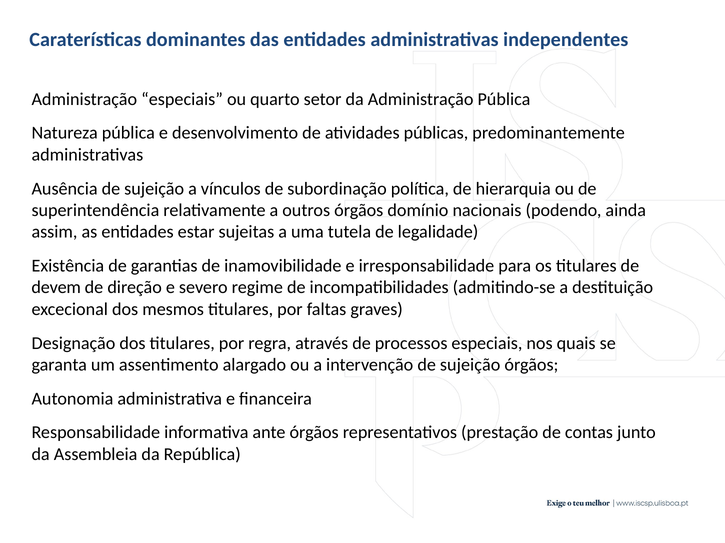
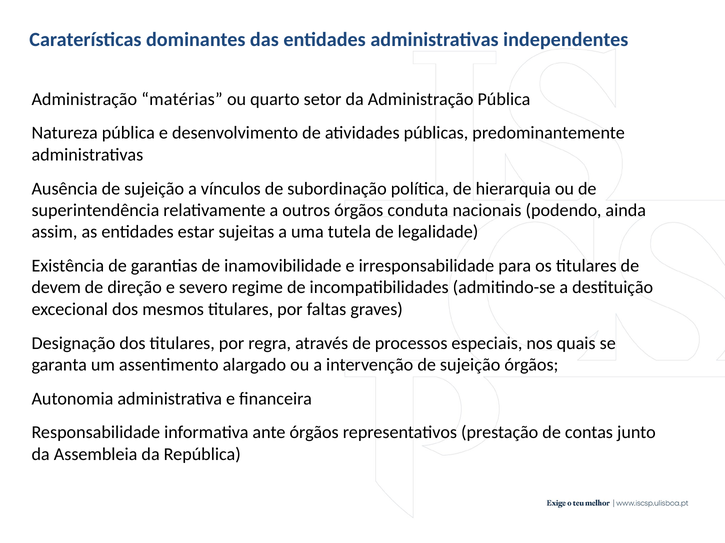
Administração especiais: especiais -> matérias (182, 99)
domínio: domínio -> conduta (418, 211)
